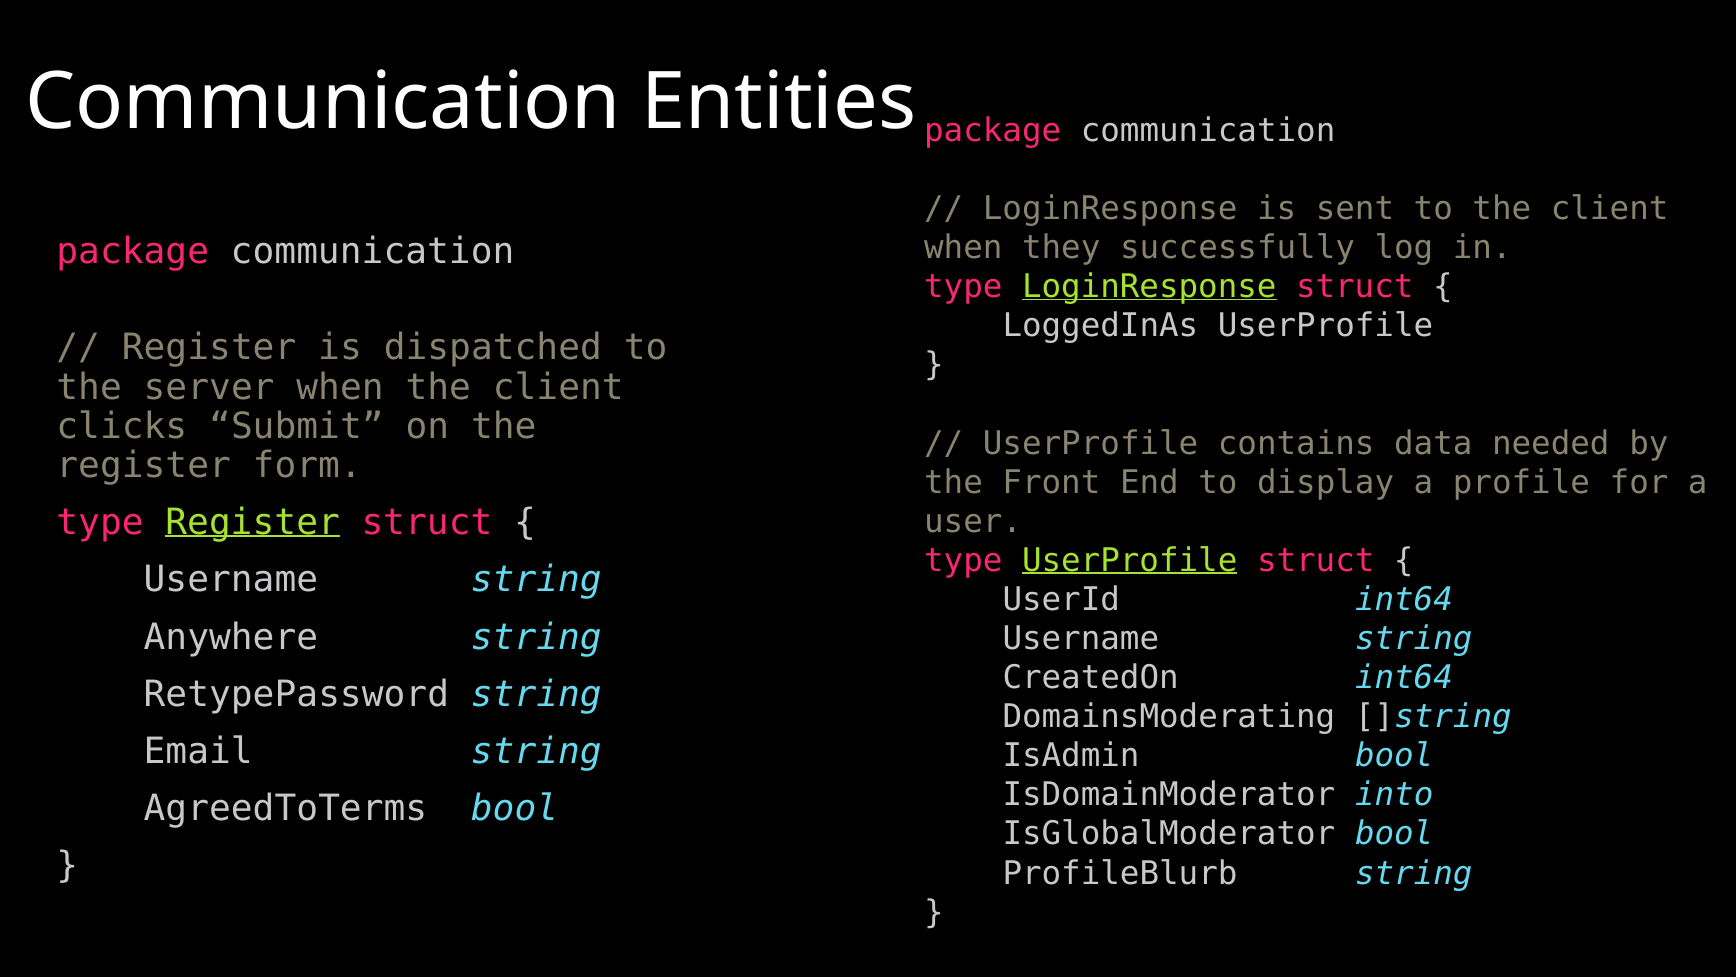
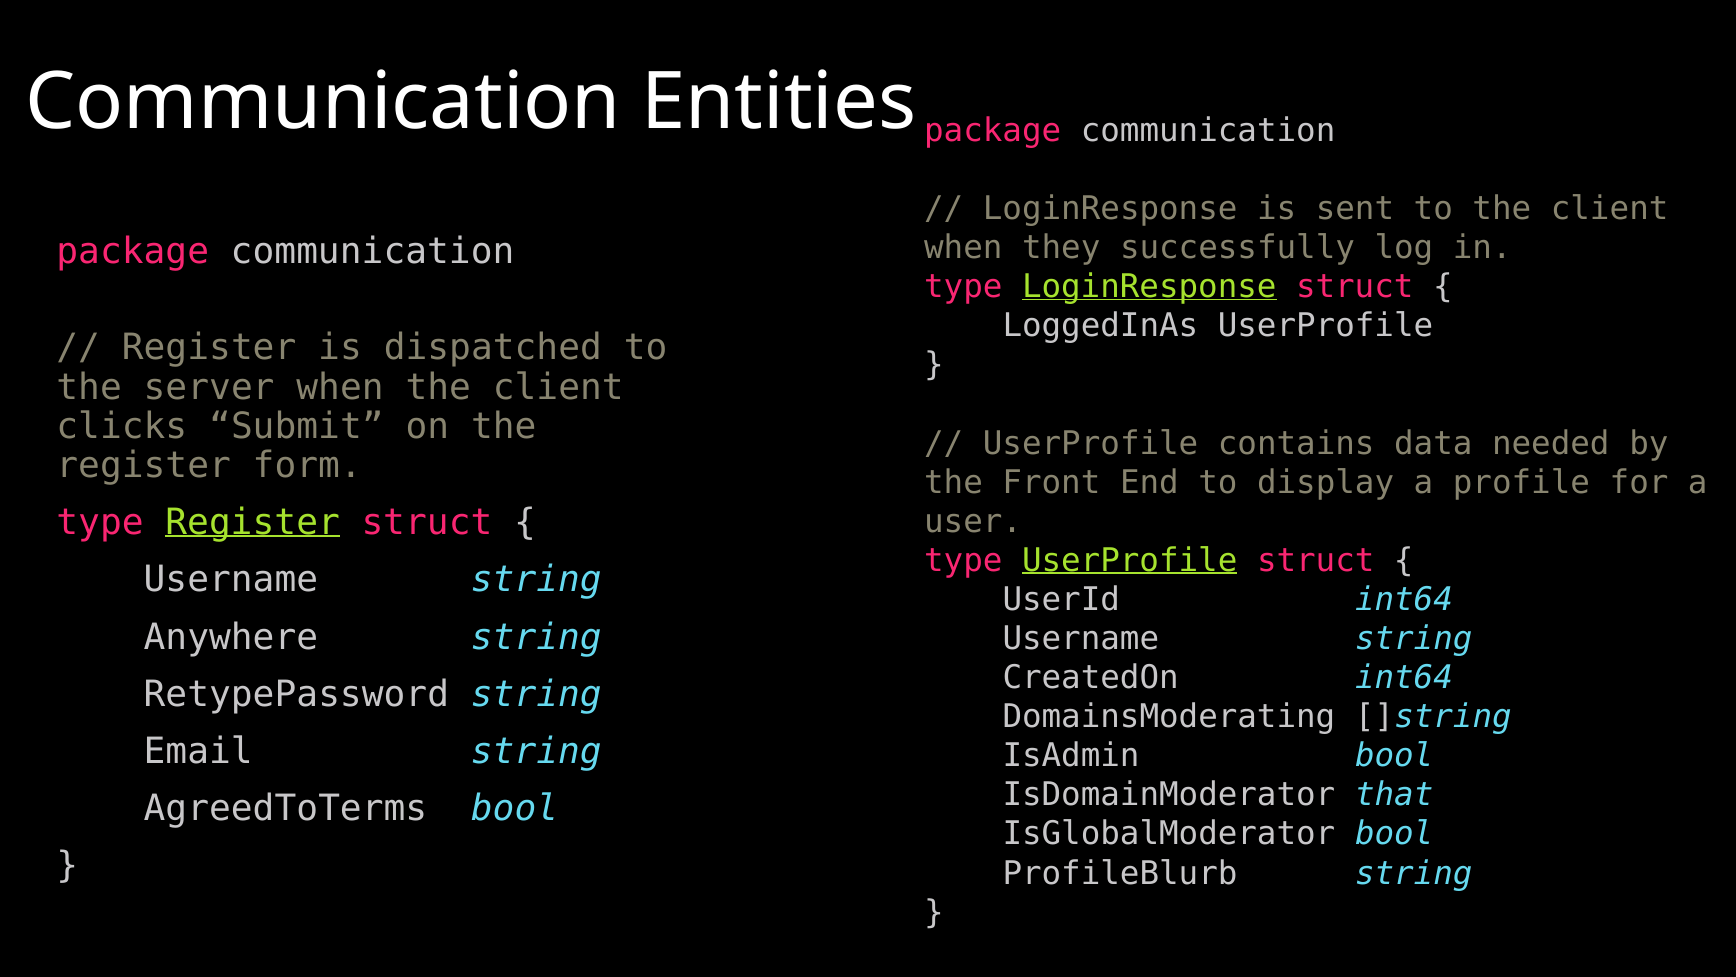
into: into -> that (1394, 795)
